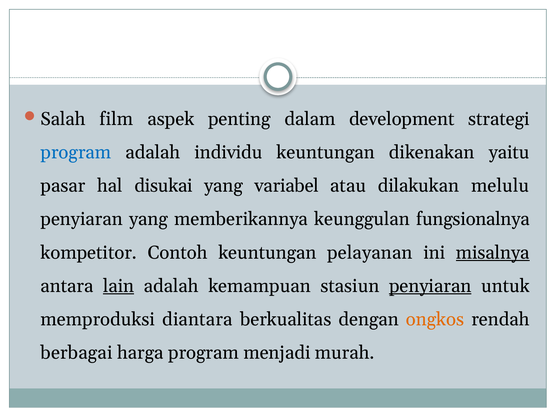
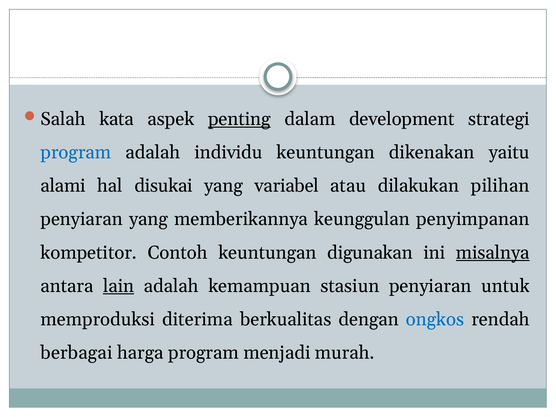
film: film -> kata (117, 119)
penting underline: none -> present (239, 119)
pasar: pasar -> alami (63, 186)
melulu: melulu -> pilihan (500, 186)
fungsionalnya: fungsionalnya -> penyimpanan (473, 219)
pelayanan: pelayanan -> digunakan (370, 253)
penyiaran underline: present -> none (430, 286)
diantara: diantara -> diterima (197, 319)
ongkos colour: orange -> blue (435, 319)
